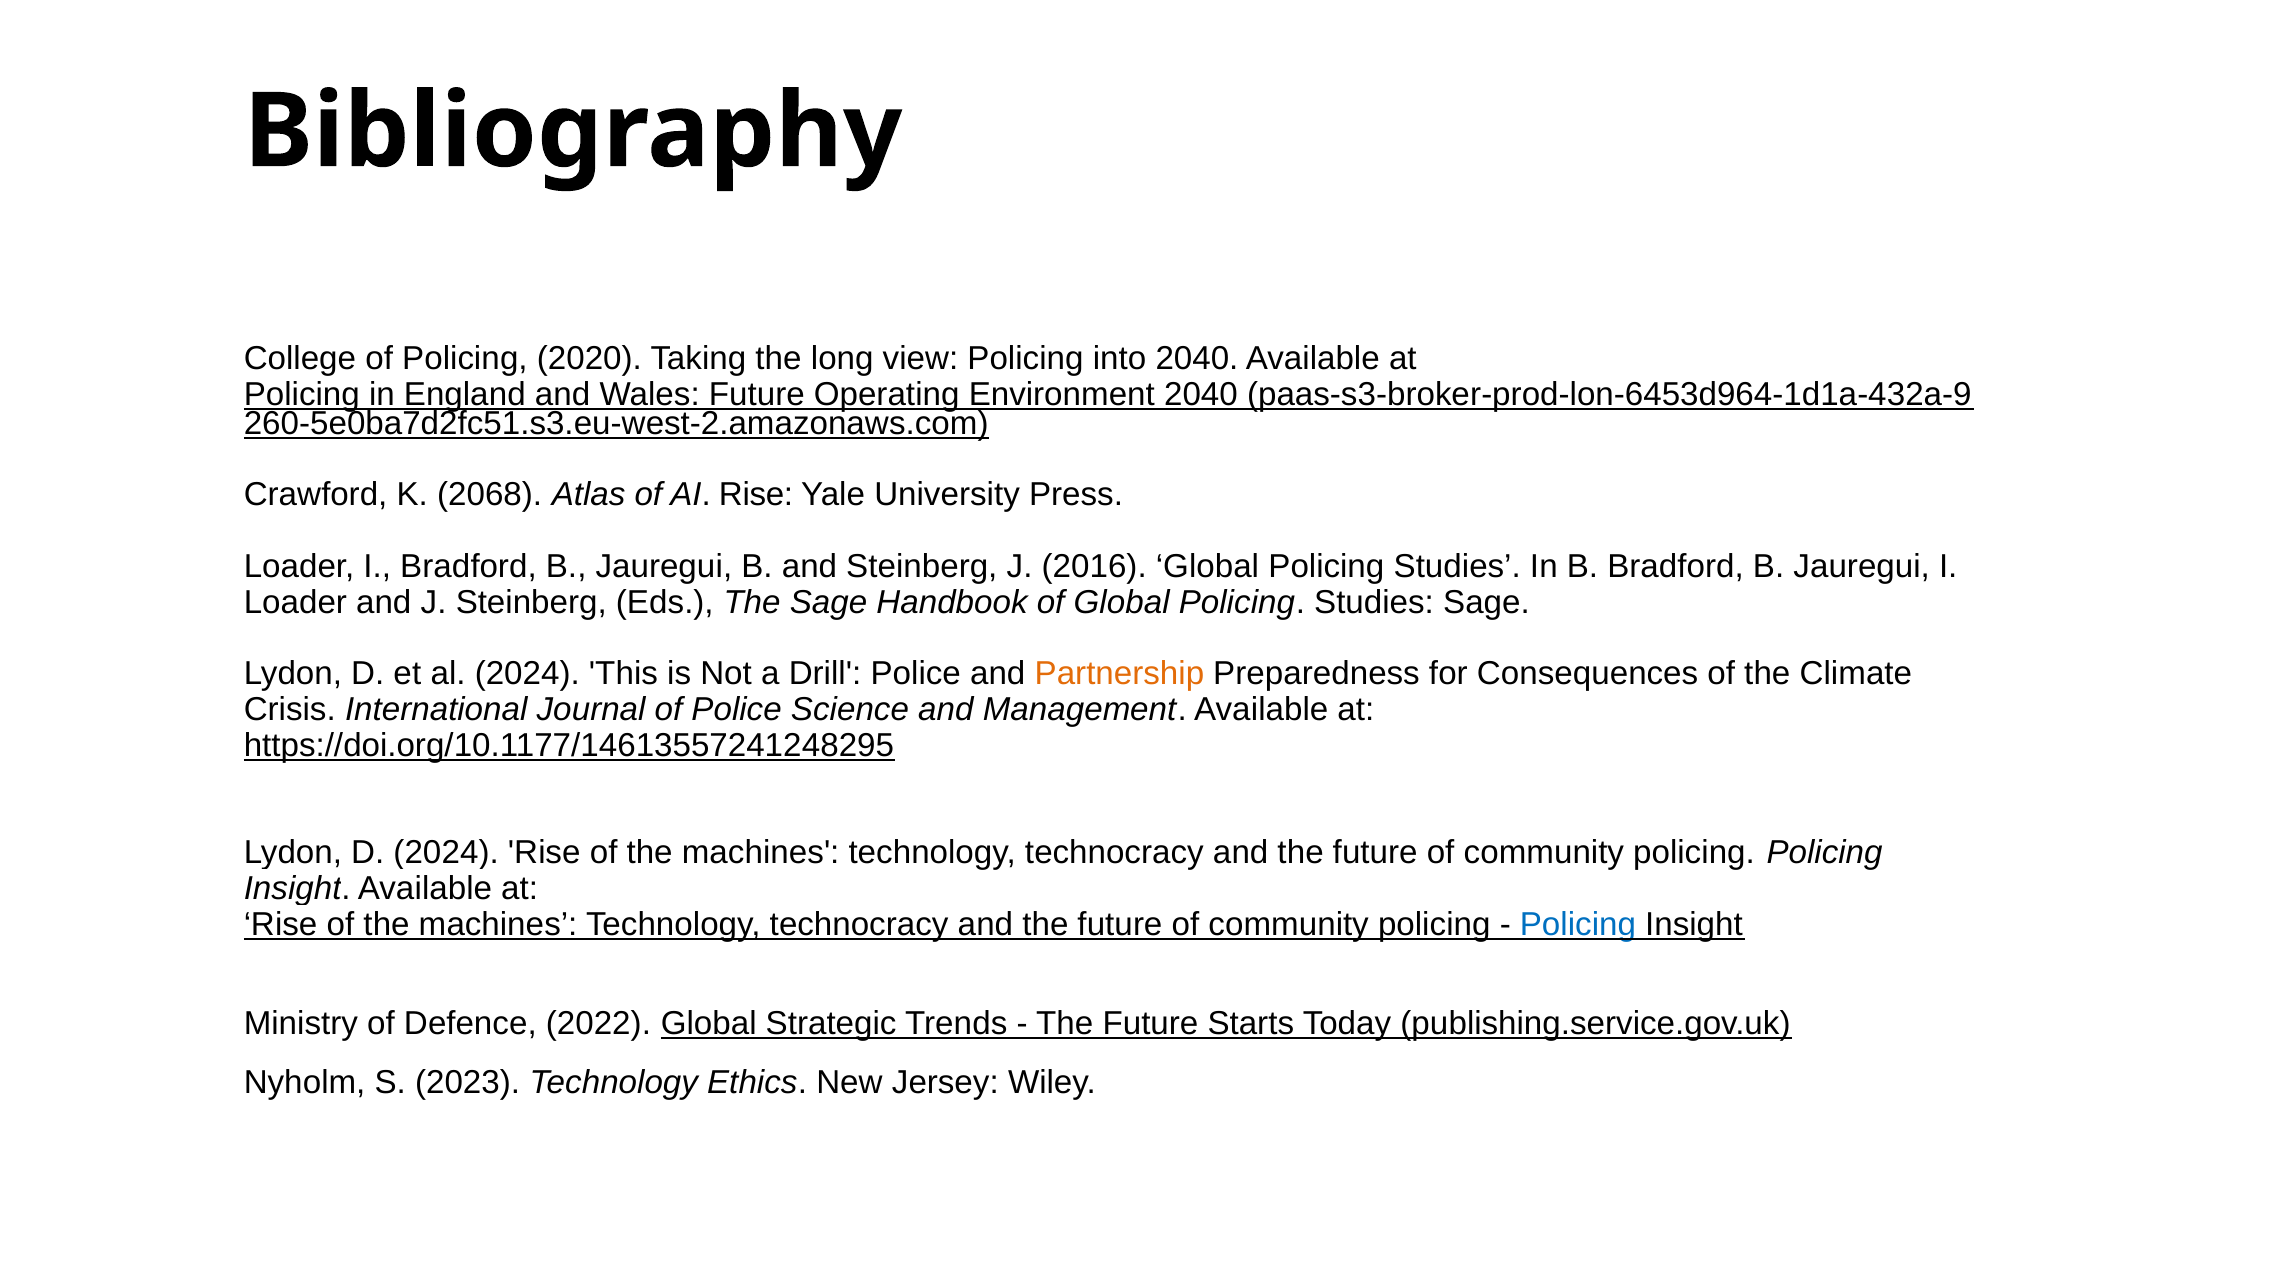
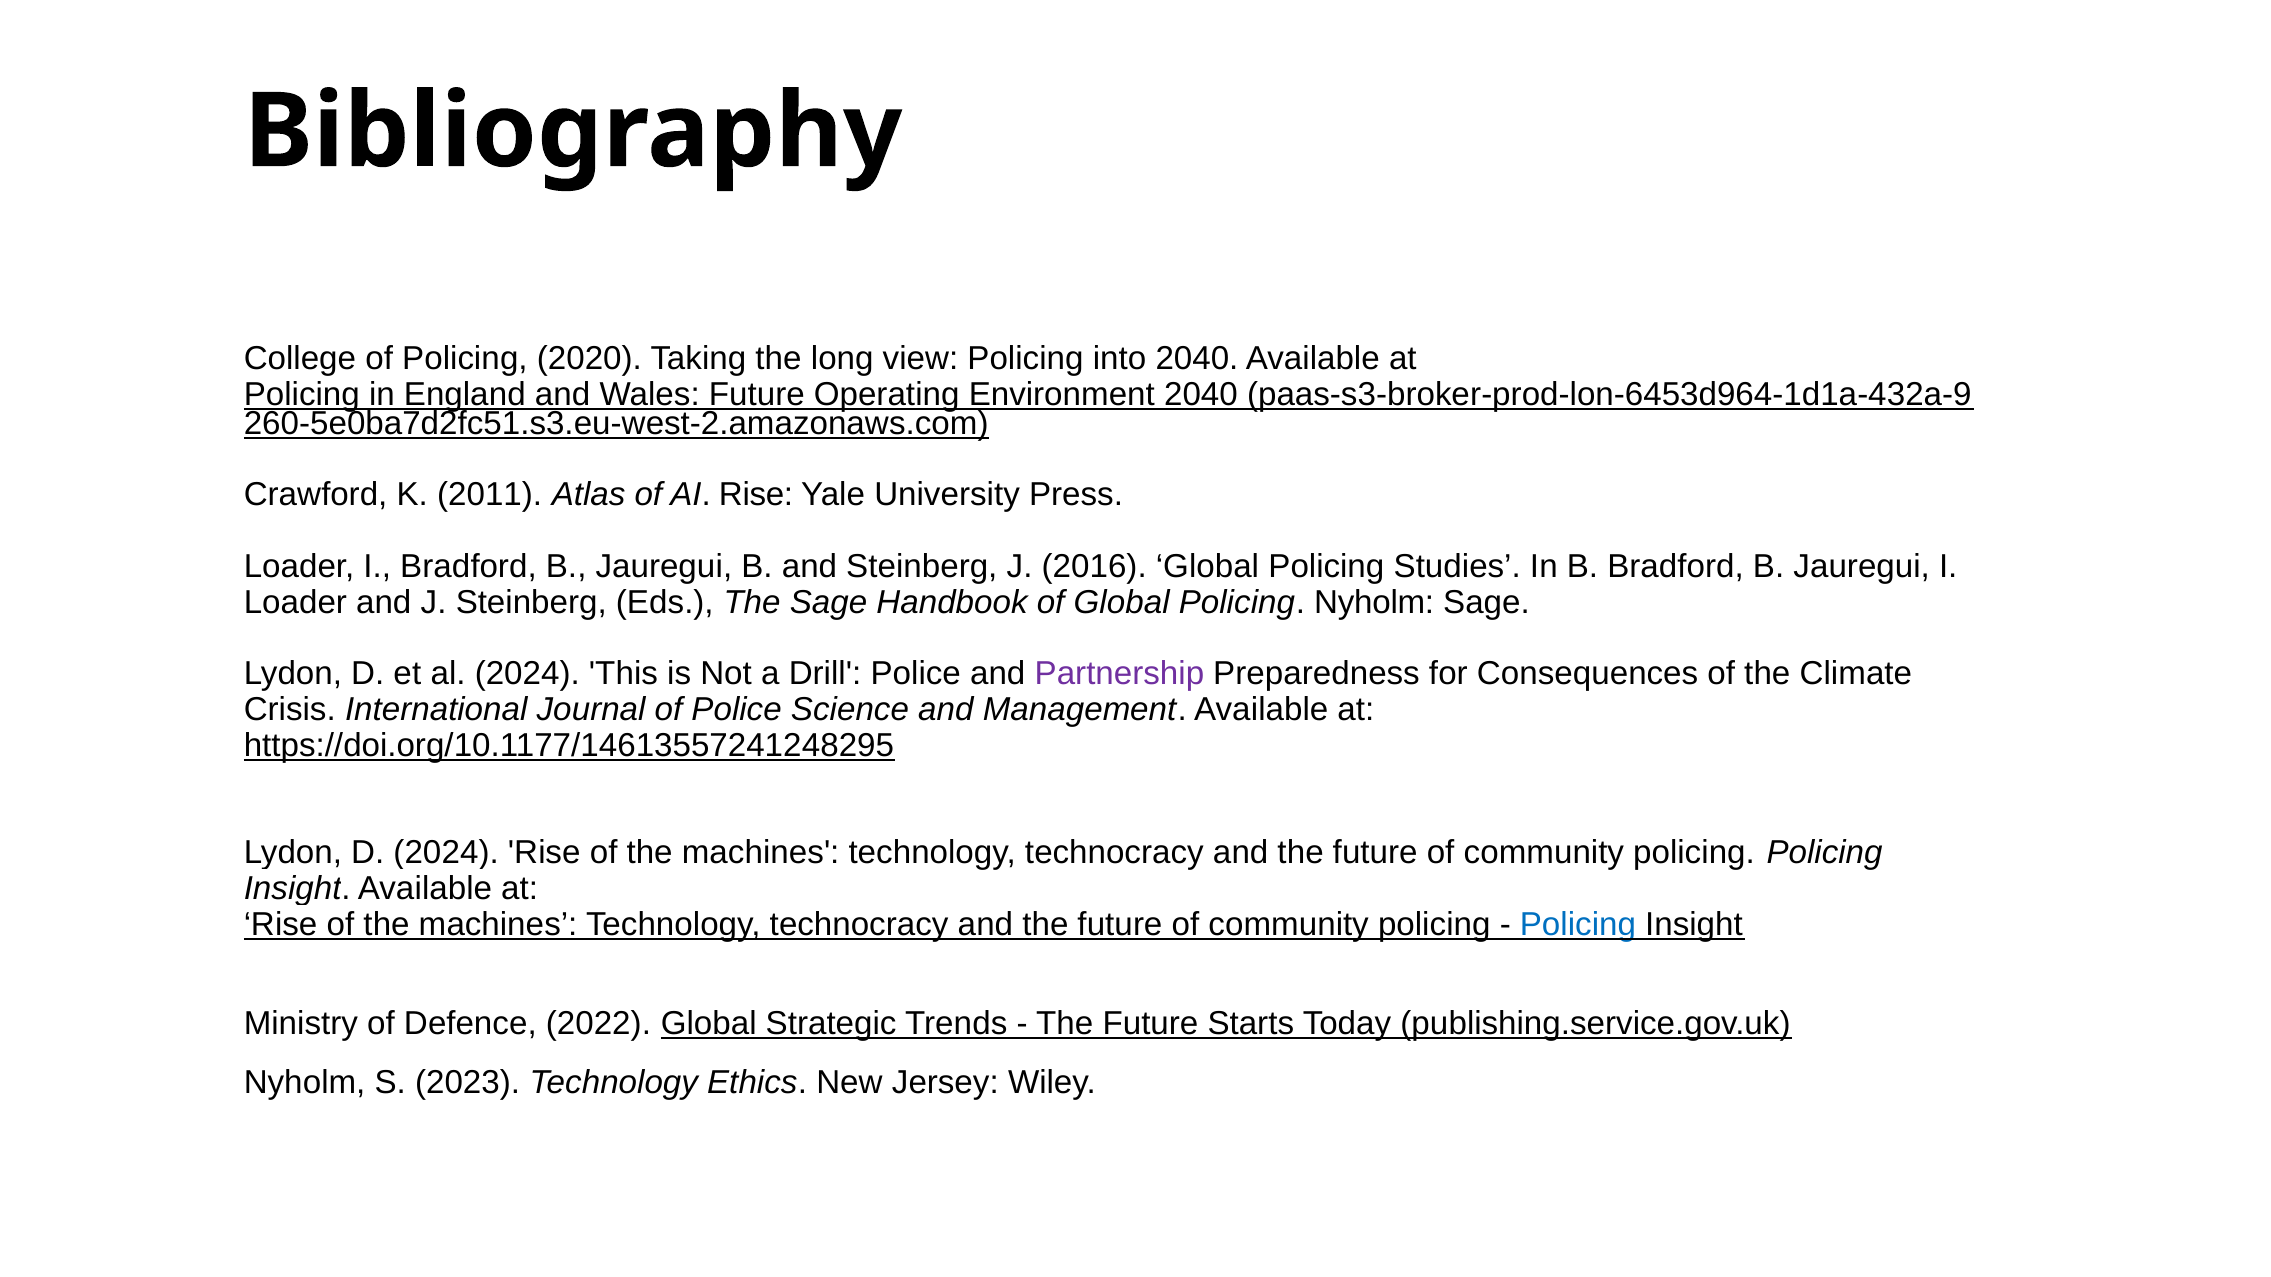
2068: 2068 -> 2011 (490, 495)
of Global Policing Studies: Studies -> Nyholm (1374, 602)
Partnership colour: orange -> purple (1119, 674)
